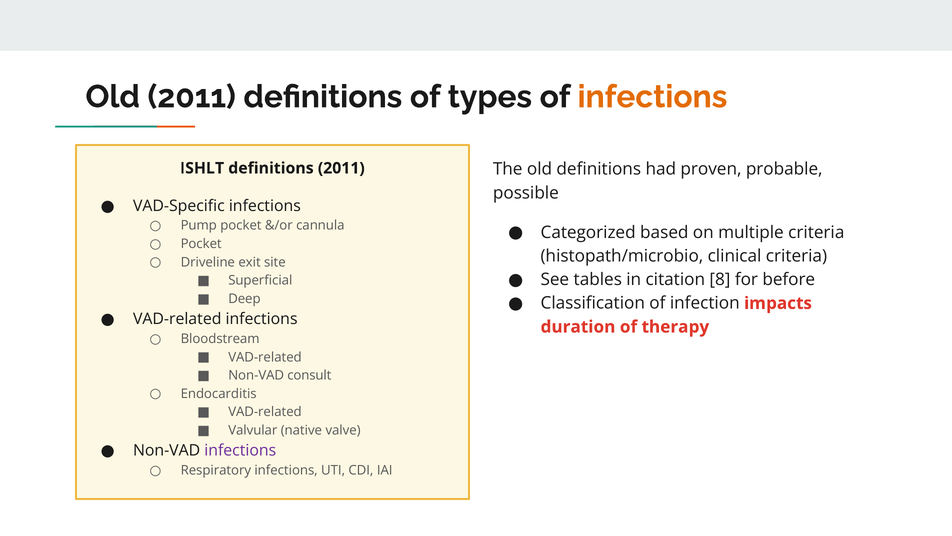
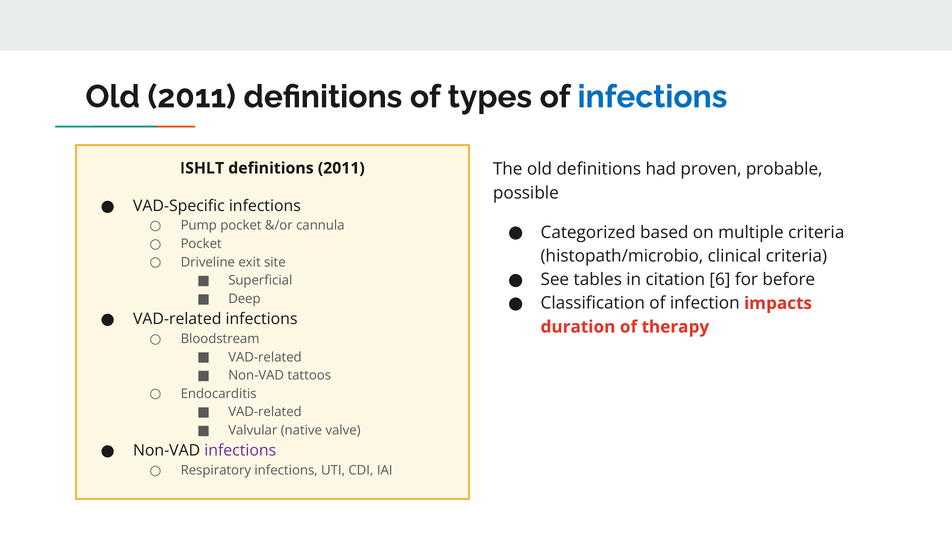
infections colour: orange -> blue (652, 97)
8: 8 -> 6 (720, 279)
consult: consult -> tattoos (309, 375)
